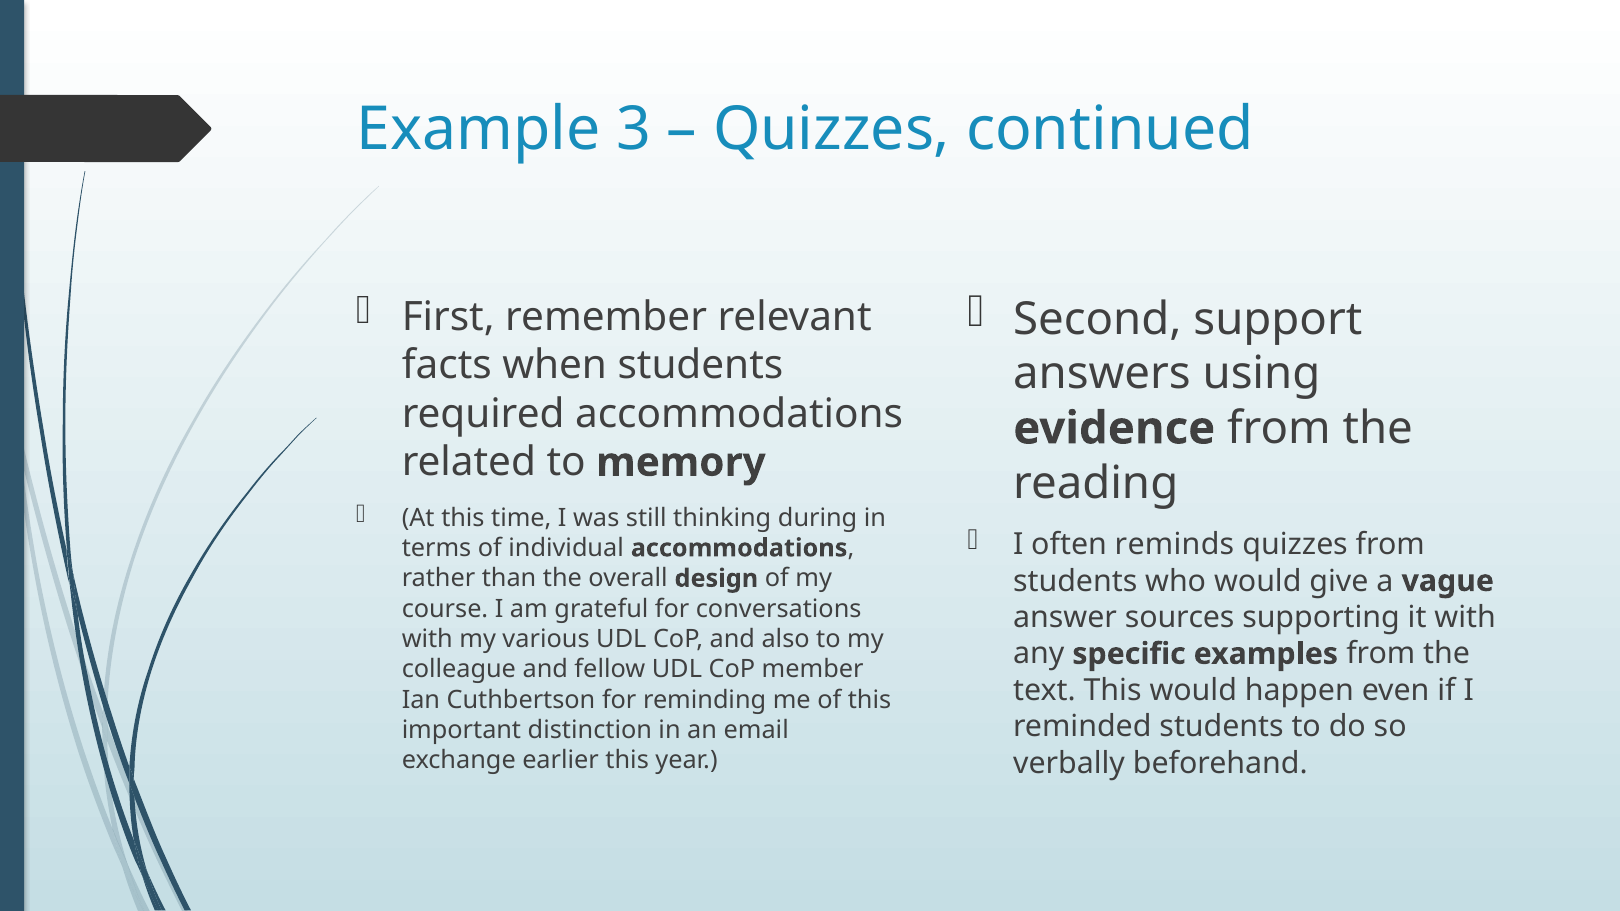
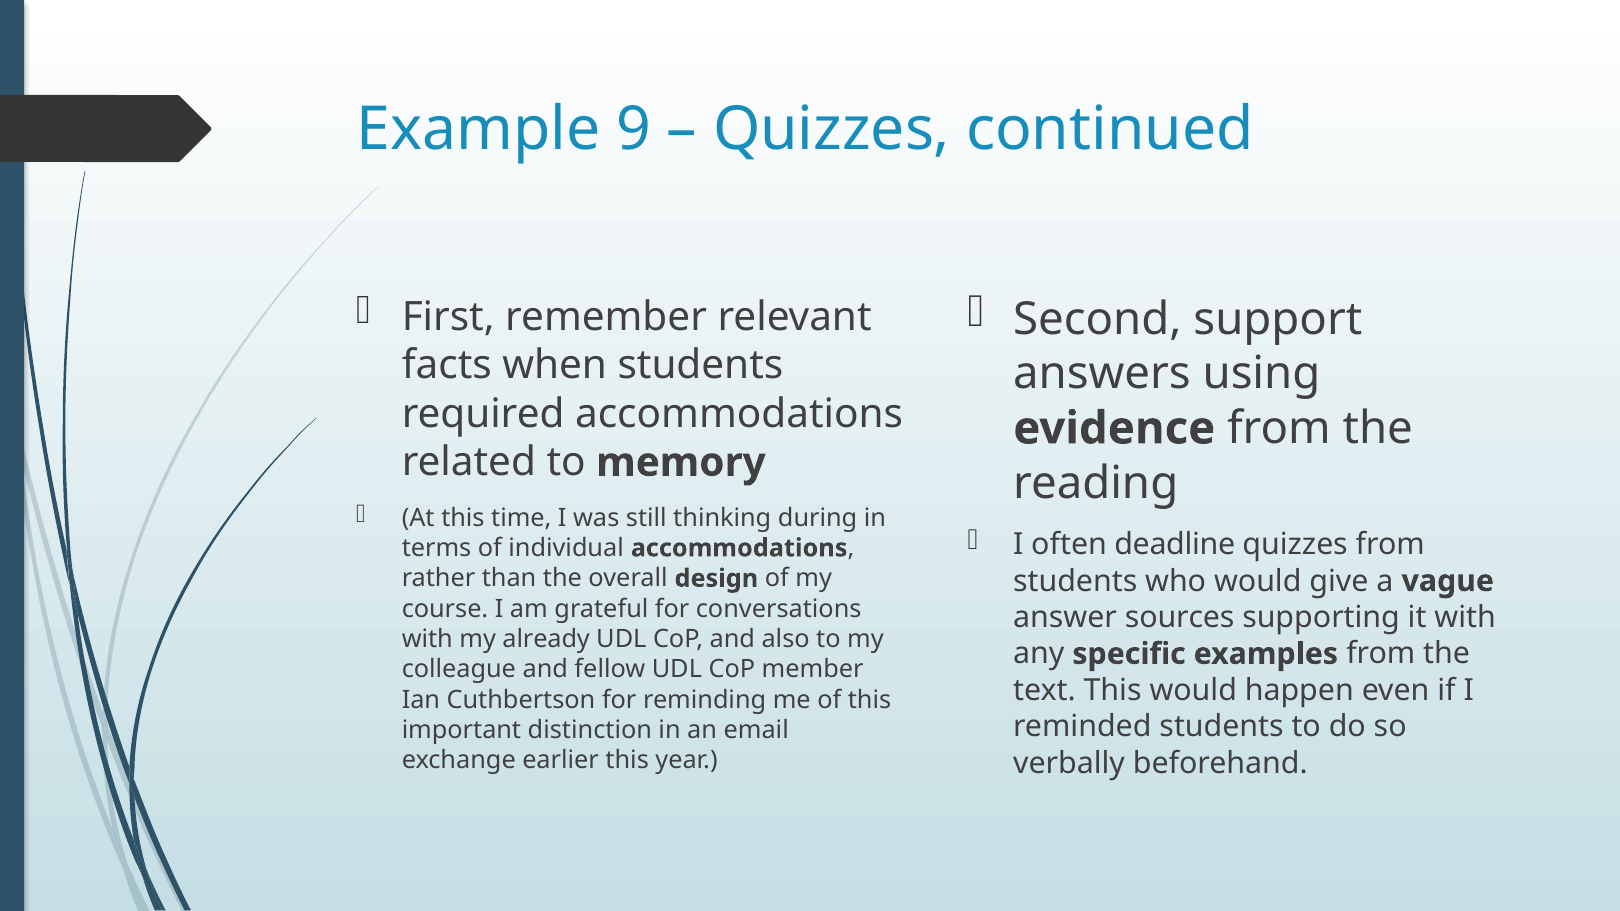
3: 3 -> 9 (634, 130)
reminds: reminds -> deadline (1175, 545)
various: various -> already (546, 639)
